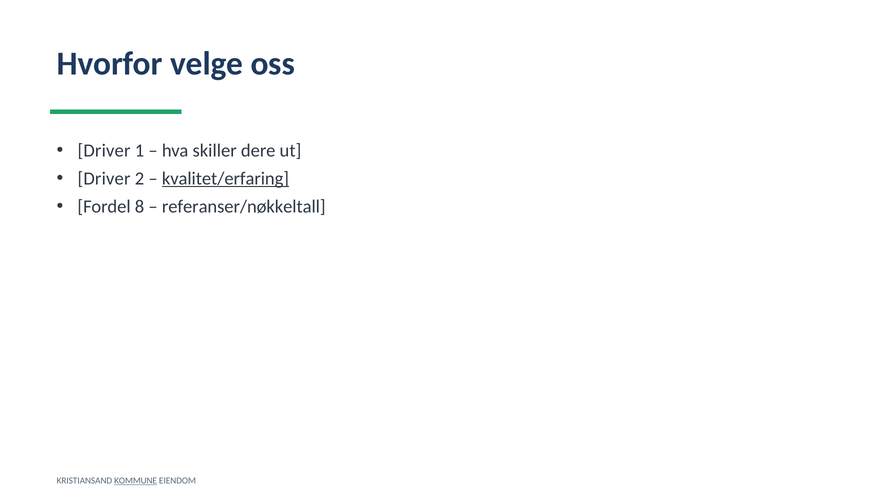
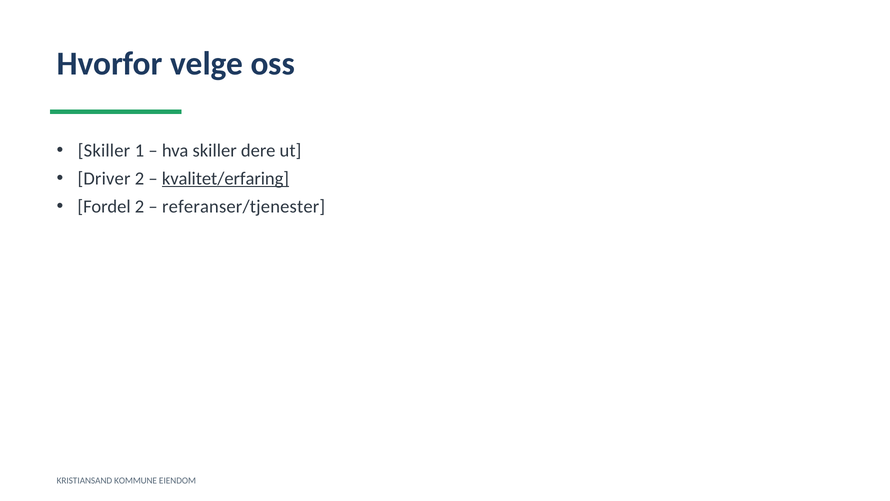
Driver: Driver -> Skiller (104, 151)
Fordel 8: 8 -> 2 (140, 206)
referanser/nøkkeltall: referanser/nøkkeltall -> referanser/tjenester (244, 206)
KOMMUNE underline: present -> none (136, 480)
